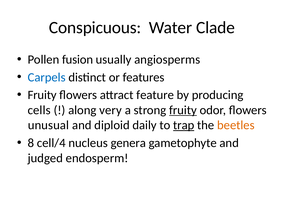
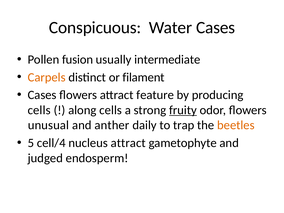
Water Clade: Clade -> Cases (216, 27)
angiosperms: angiosperms -> intermediate (167, 60)
Carpels colour: blue -> orange (47, 77)
features: features -> filament (144, 77)
Fruity: Fruity -> Cases (42, 95)
along very: very -> cells (111, 110)
diploid: diploid -> anther (112, 125)
trap underline: present -> none (184, 125)
8: 8 -> 5 (31, 143)
nucleus genera: genera -> attract (128, 143)
